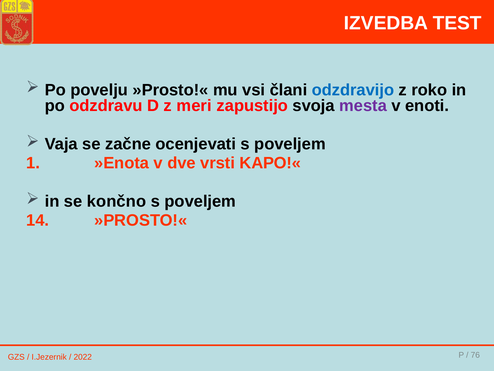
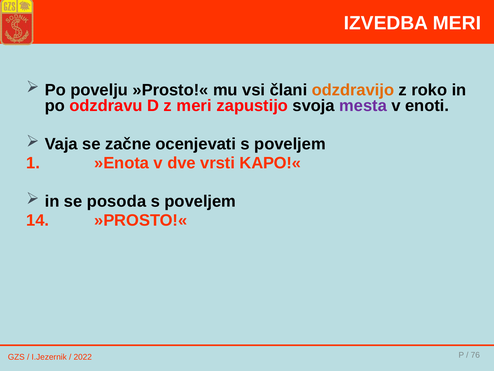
IZVEDBA TEST: TEST -> MERI (457, 23)
odzdravijo colour: blue -> orange (353, 90)
končno: končno -> posoda (117, 201)
